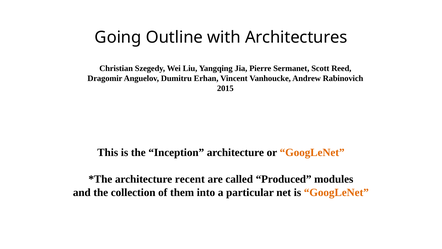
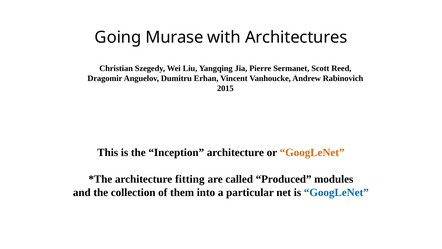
Outline: Outline -> Murase (174, 37)
recent: recent -> fitting (190, 179)
GoogLeNet colour: orange -> blue (336, 192)
